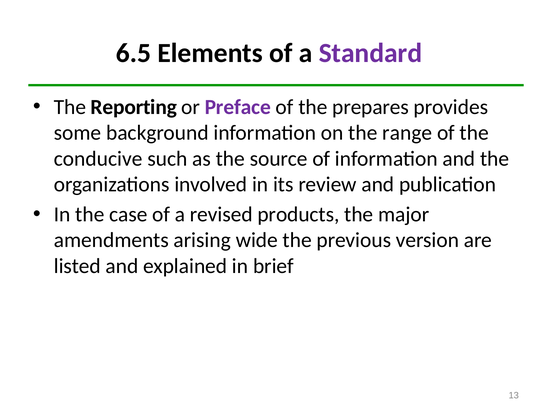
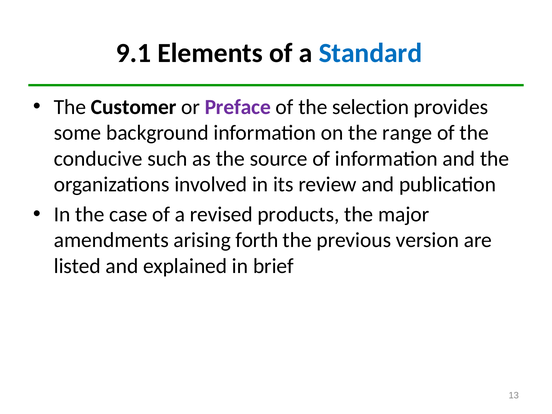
6.5: 6.5 -> 9.1 (133, 53)
Standard colour: purple -> blue (370, 53)
Reporting: Reporting -> Customer (134, 107)
prepares: prepares -> selection (371, 107)
wide: wide -> forth (257, 240)
